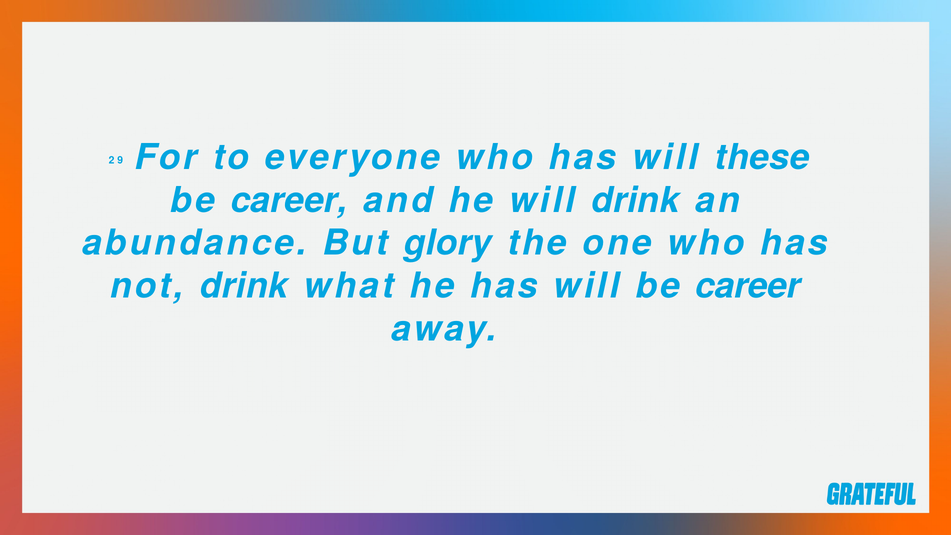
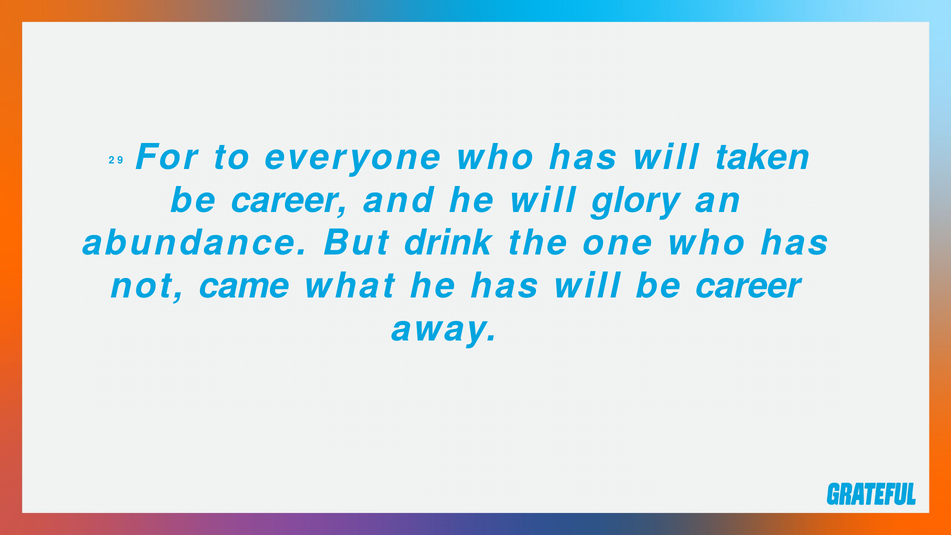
these: these -> taken (762, 158)
will drink: drink -> glory (635, 200)
glory: glory -> drink (448, 243)
not drink: drink -> came (244, 286)
